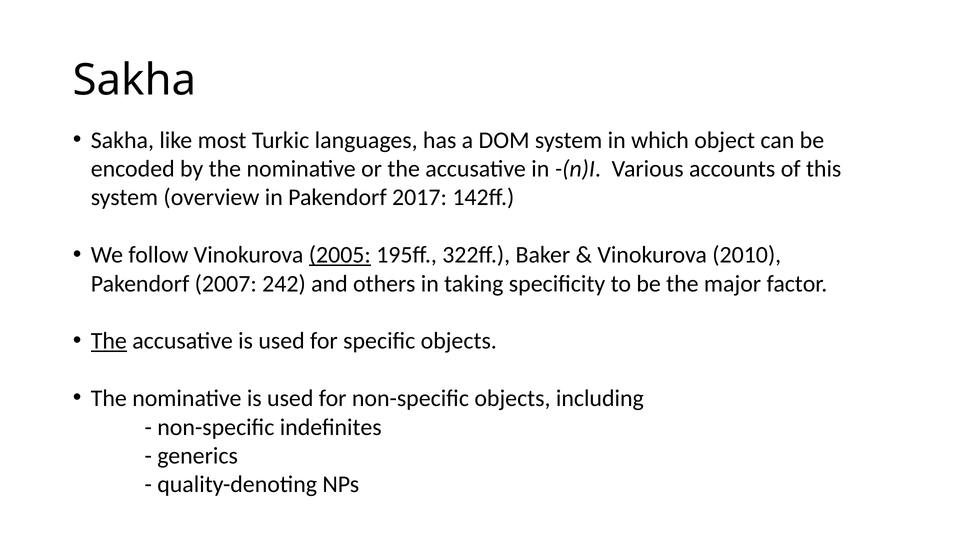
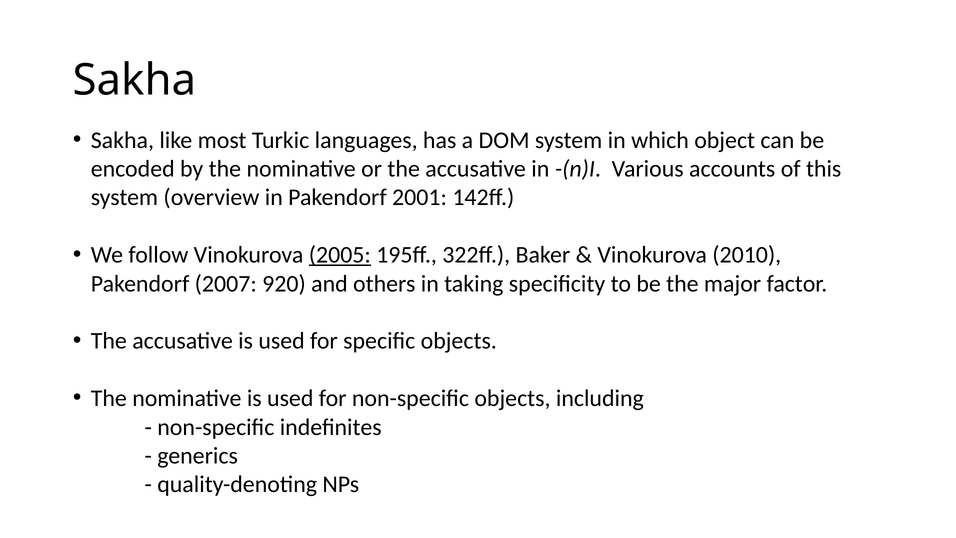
2017: 2017 -> 2001 (420, 197)
242: 242 -> 920 (284, 284)
The underline: present -> none (109, 341)
